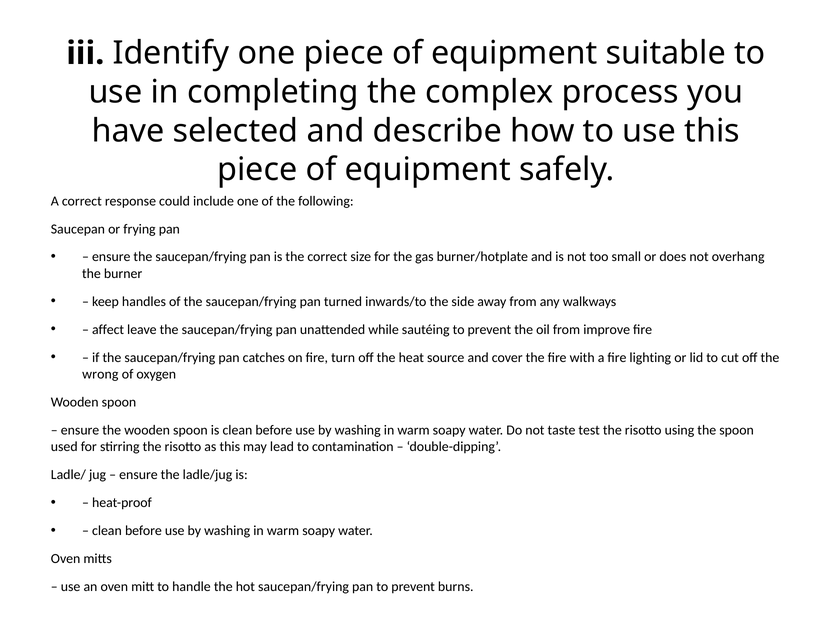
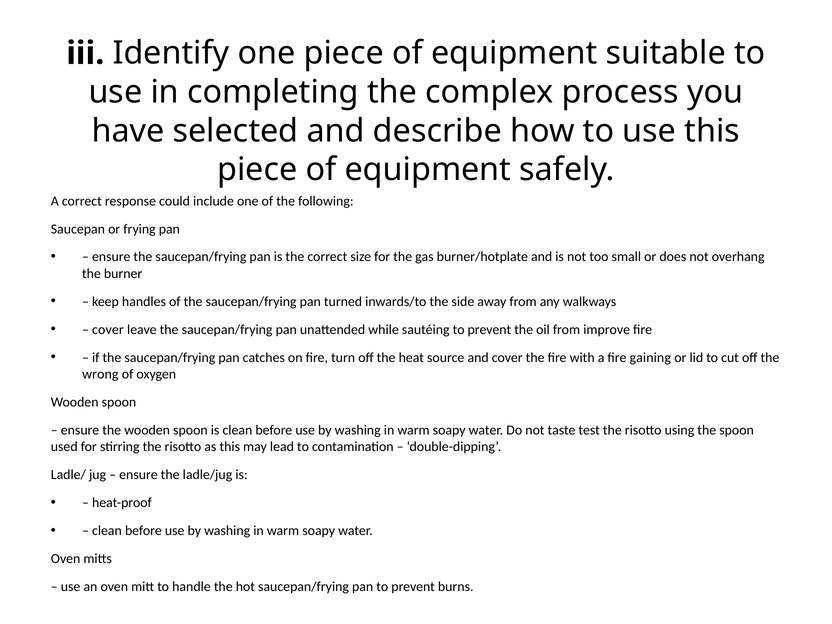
affect: affect -> cover (108, 330)
lighting: lighting -> gaining (650, 357)
